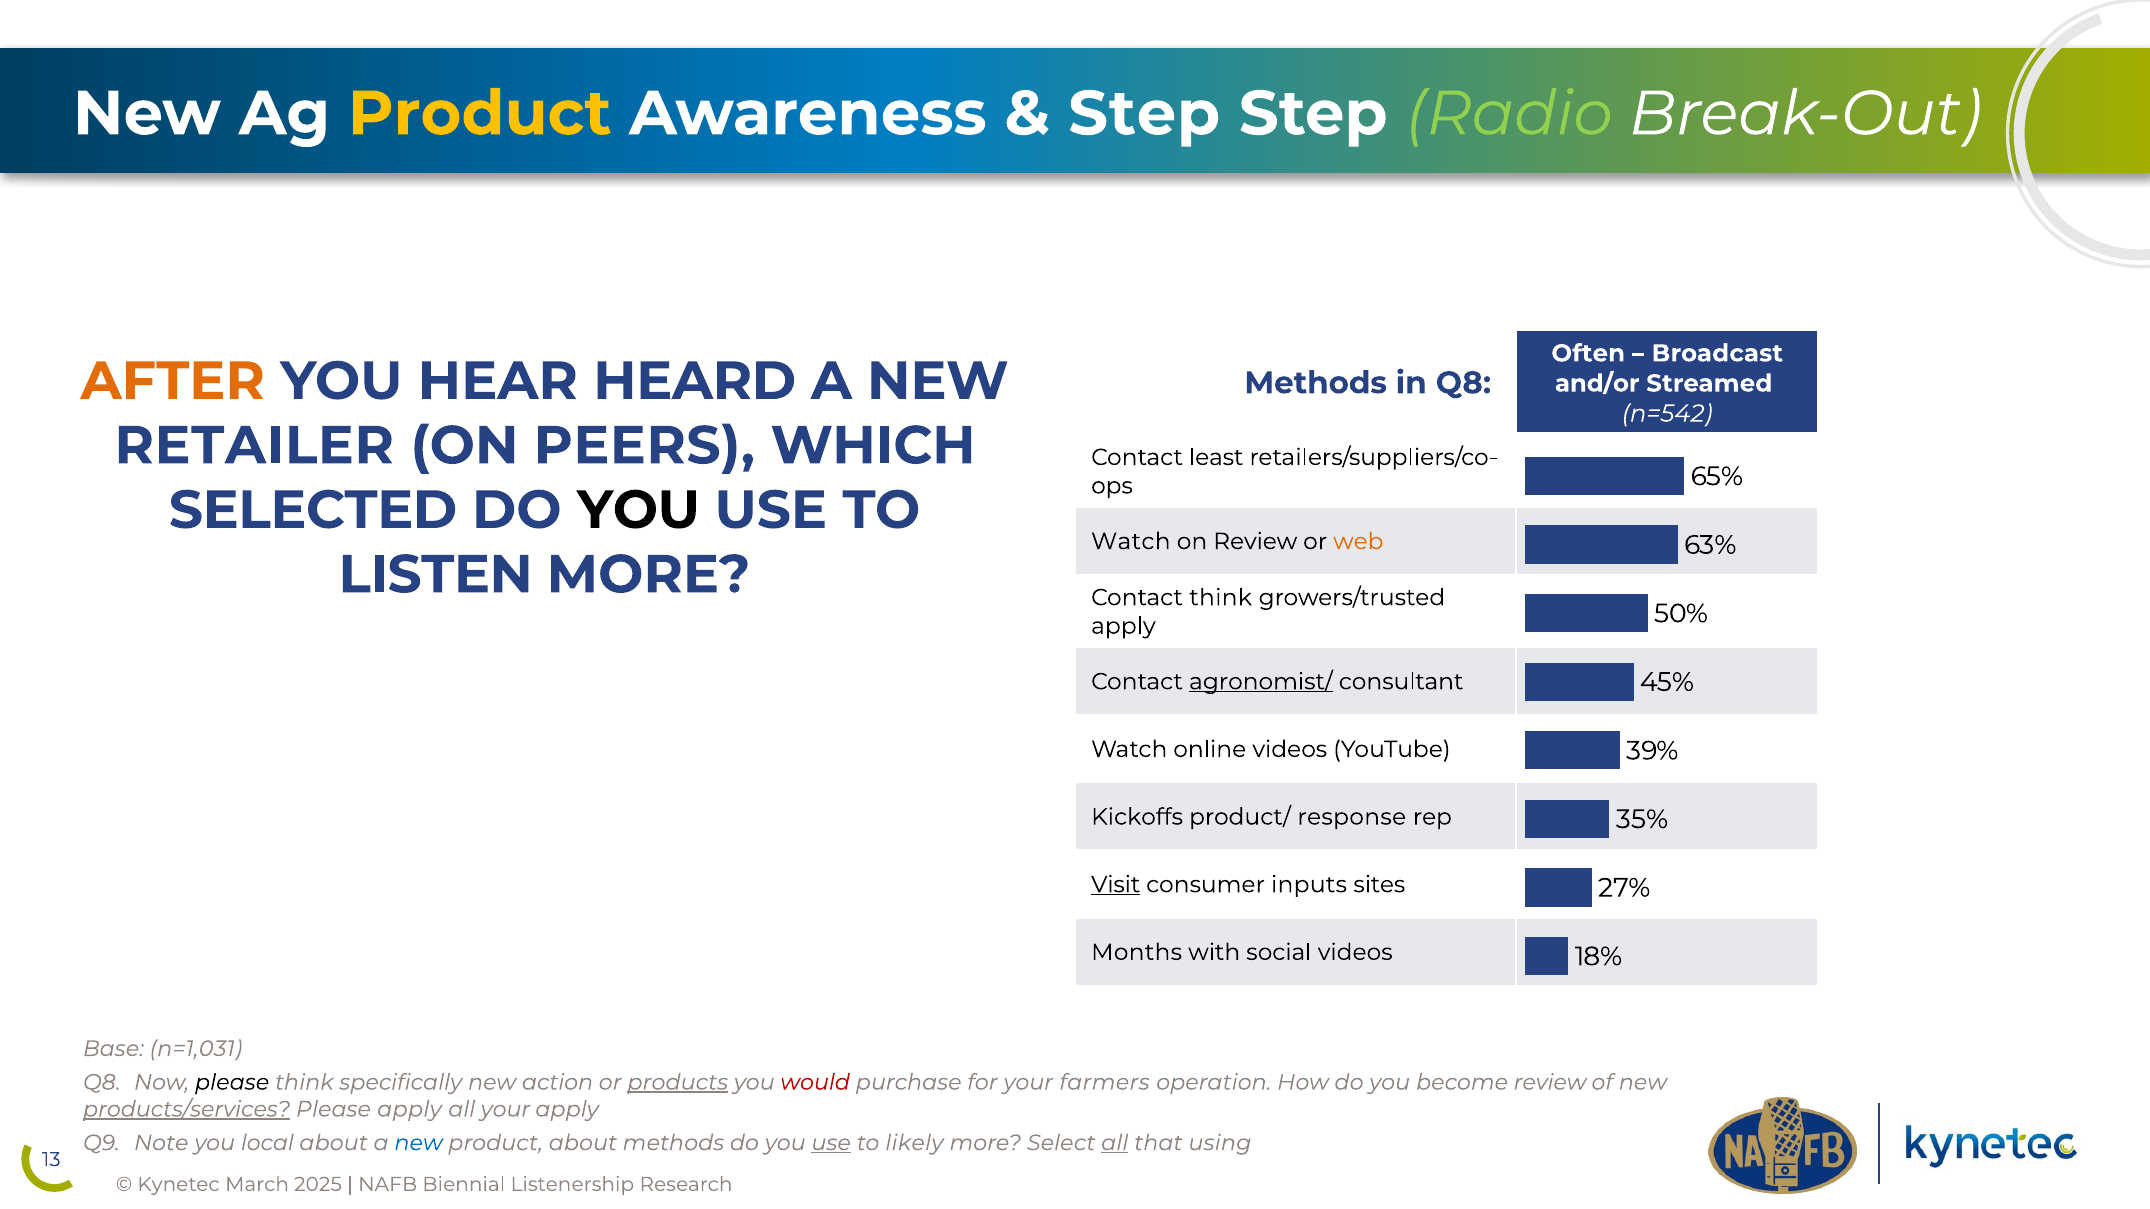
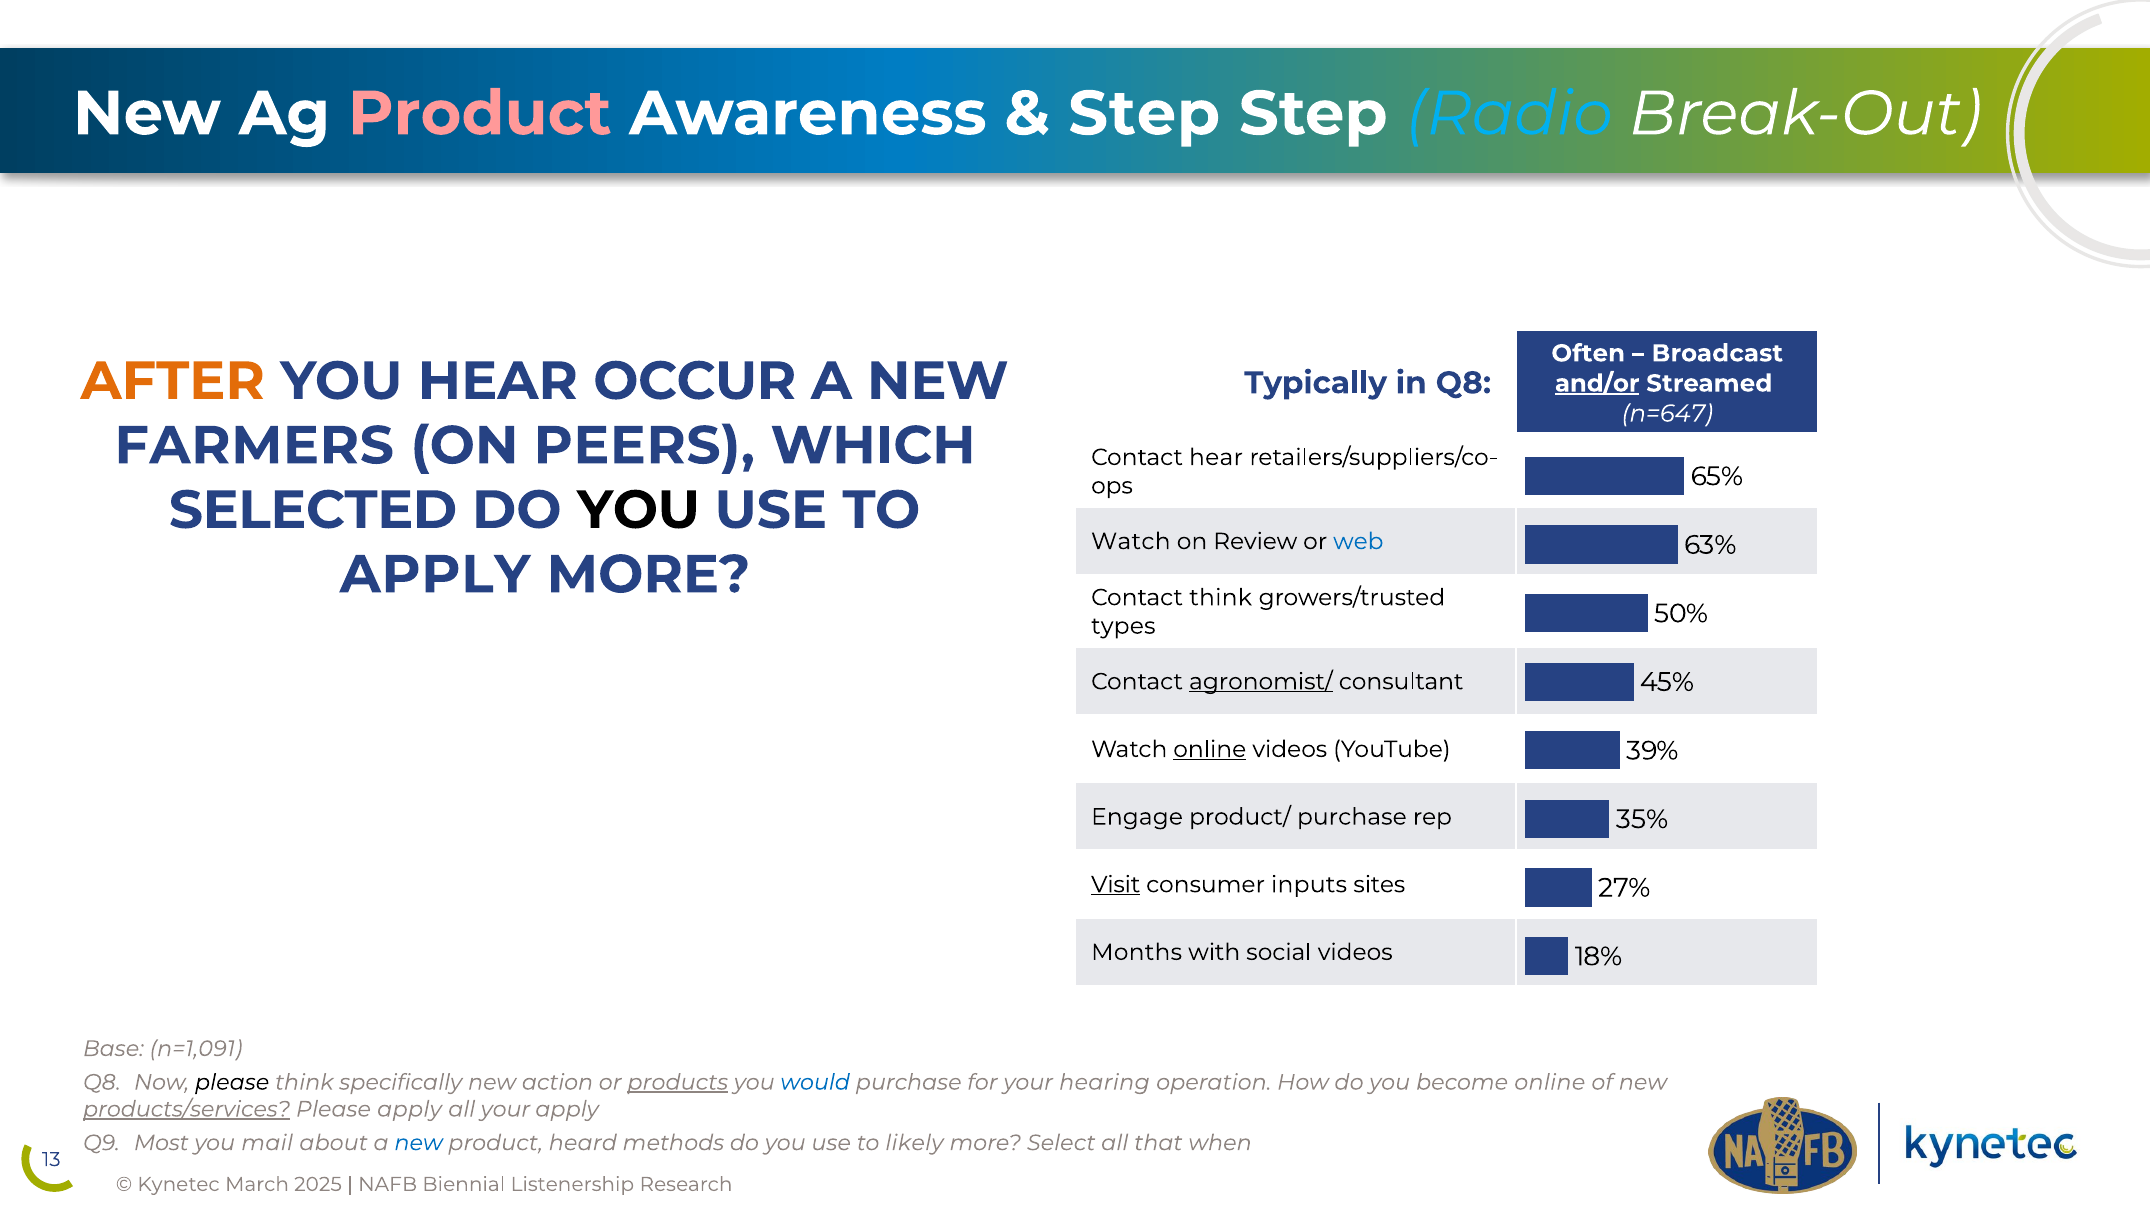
Product colour: yellow -> pink (480, 114)
Radio colour: light green -> light blue (1509, 114)
HEARD: HEARD -> OCCUR (695, 381)
Methods: Methods -> Typically (1316, 383)
and/or underline: none -> present (1597, 384)
n=542: n=542 -> n=647 (1667, 414)
RETAILER: RETAILER -> FARMERS (254, 446)
Contact least: least -> hear (1216, 457)
web colour: orange -> blue (1358, 542)
LISTEN: LISTEN -> APPLY (435, 575)
apply: apply -> types (1123, 626)
online underline: none -> present (1210, 749)
Kickoffs: Kickoffs -> Engage (1137, 817)
product/ response: response -> purchase (1352, 817)
n=1,031: n=1,031 -> n=1,091 (196, 1049)
would colour: red -> blue (815, 1083)
farmers: farmers -> hearing (1104, 1083)
become review: review -> online (1550, 1083)
Note: Note -> Most (161, 1143)
local: local -> mail (267, 1143)
product about: about -> heard (583, 1143)
use underline: present -> none (831, 1143)
all underline: present -> none (1115, 1143)
using: using -> when (1220, 1143)
